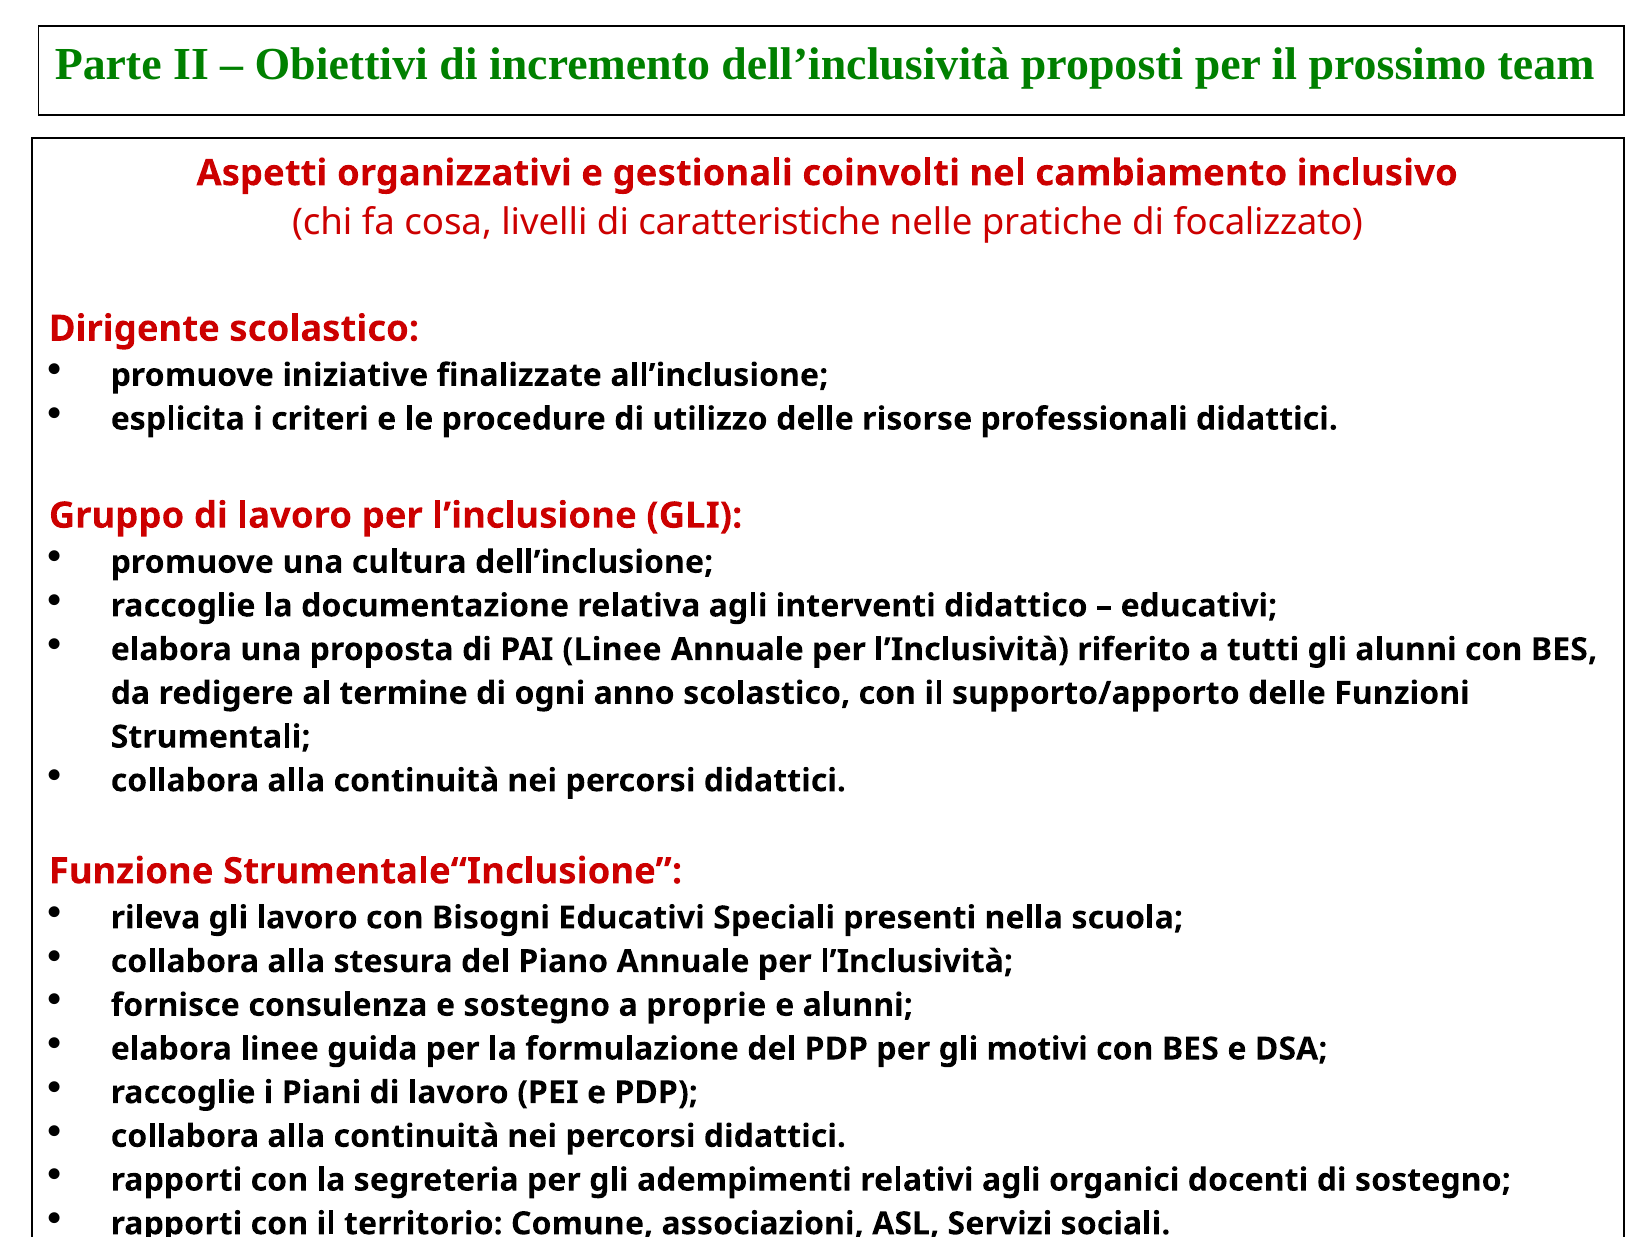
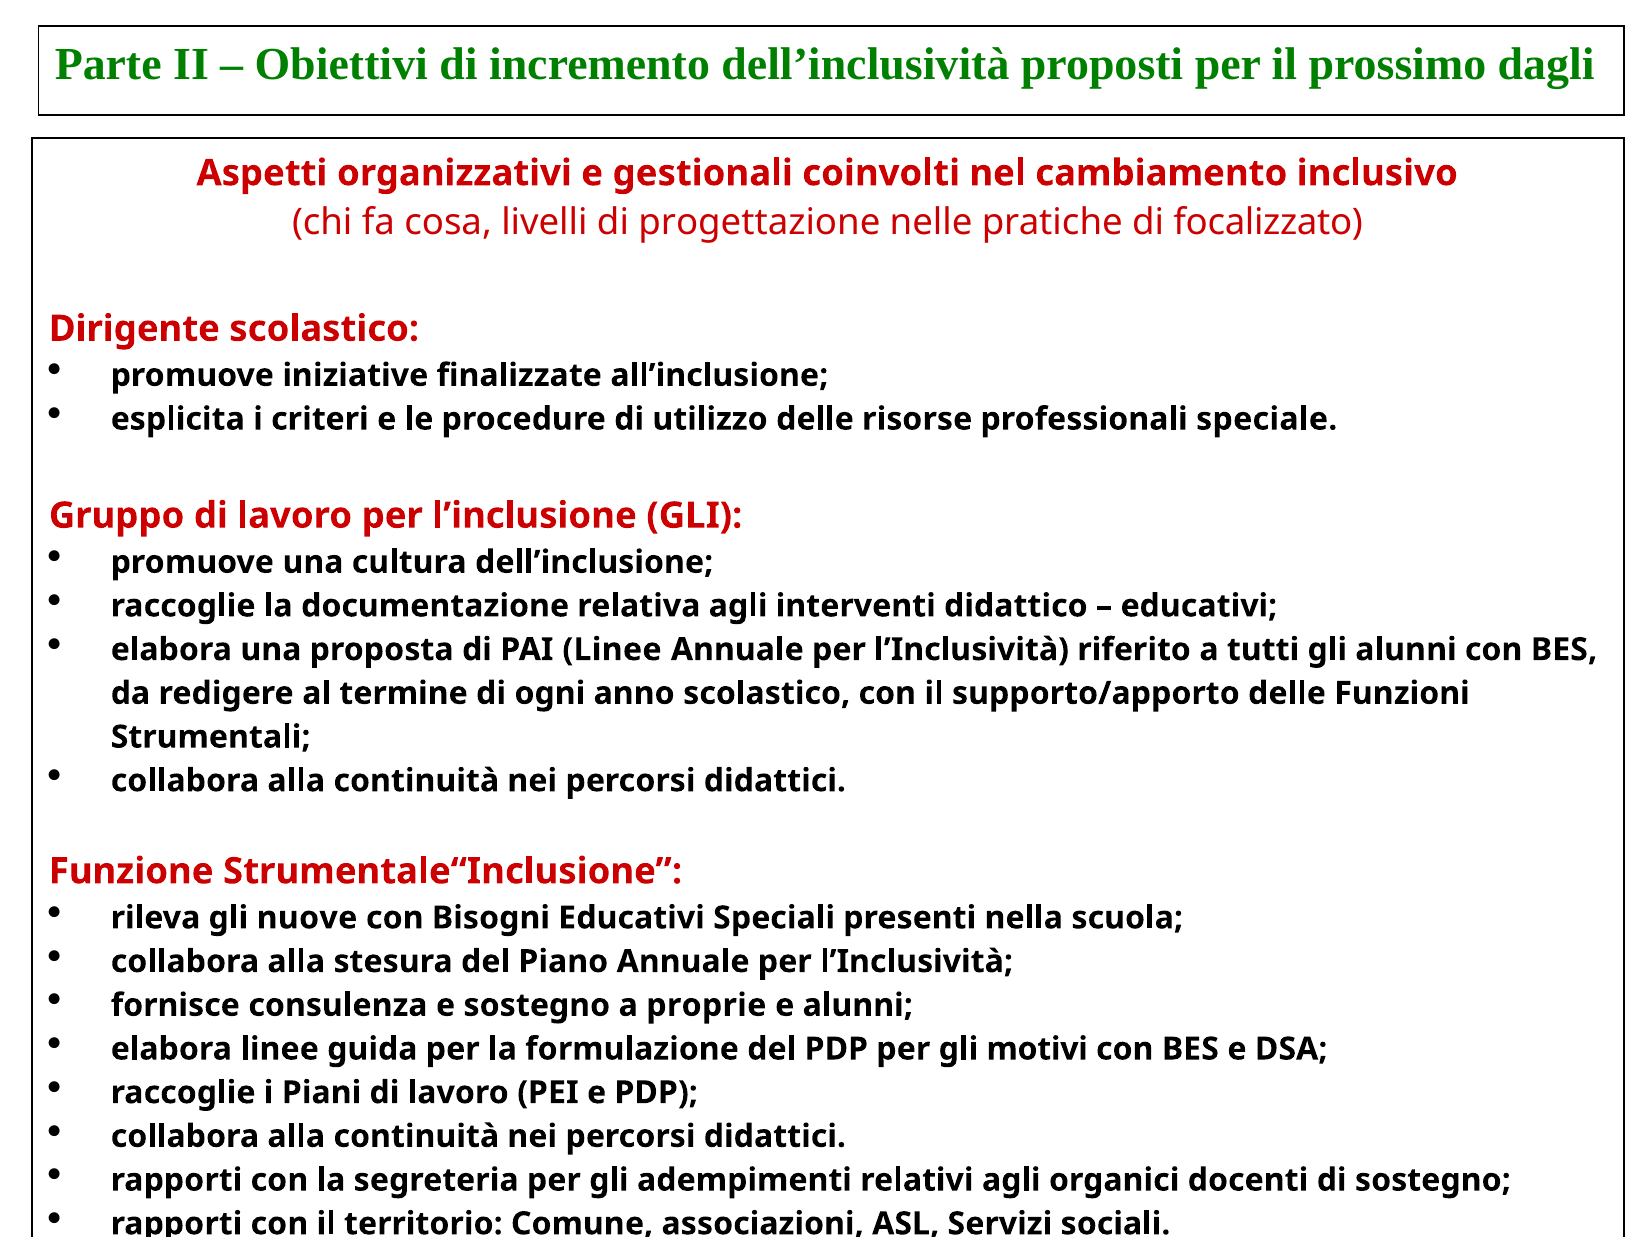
team: team -> dagli (1546, 65)
caratteristiche: caratteristiche -> progettazione (759, 223)
professionali didattici: didattici -> speciale (1267, 419)
gli lavoro: lavoro -> nuove (307, 918)
